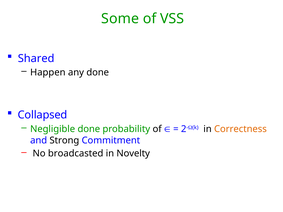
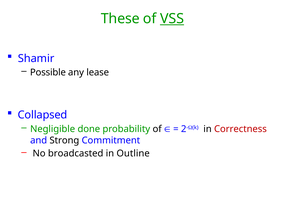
Some: Some -> These (120, 19)
VSS underline: none -> present (172, 19)
Shared: Shared -> Shamir (36, 58)
Happen: Happen -> Possible (48, 72)
any done: done -> lease (98, 72)
Correctness colour: orange -> red (240, 129)
Novelty: Novelty -> Outline (133, 154)
